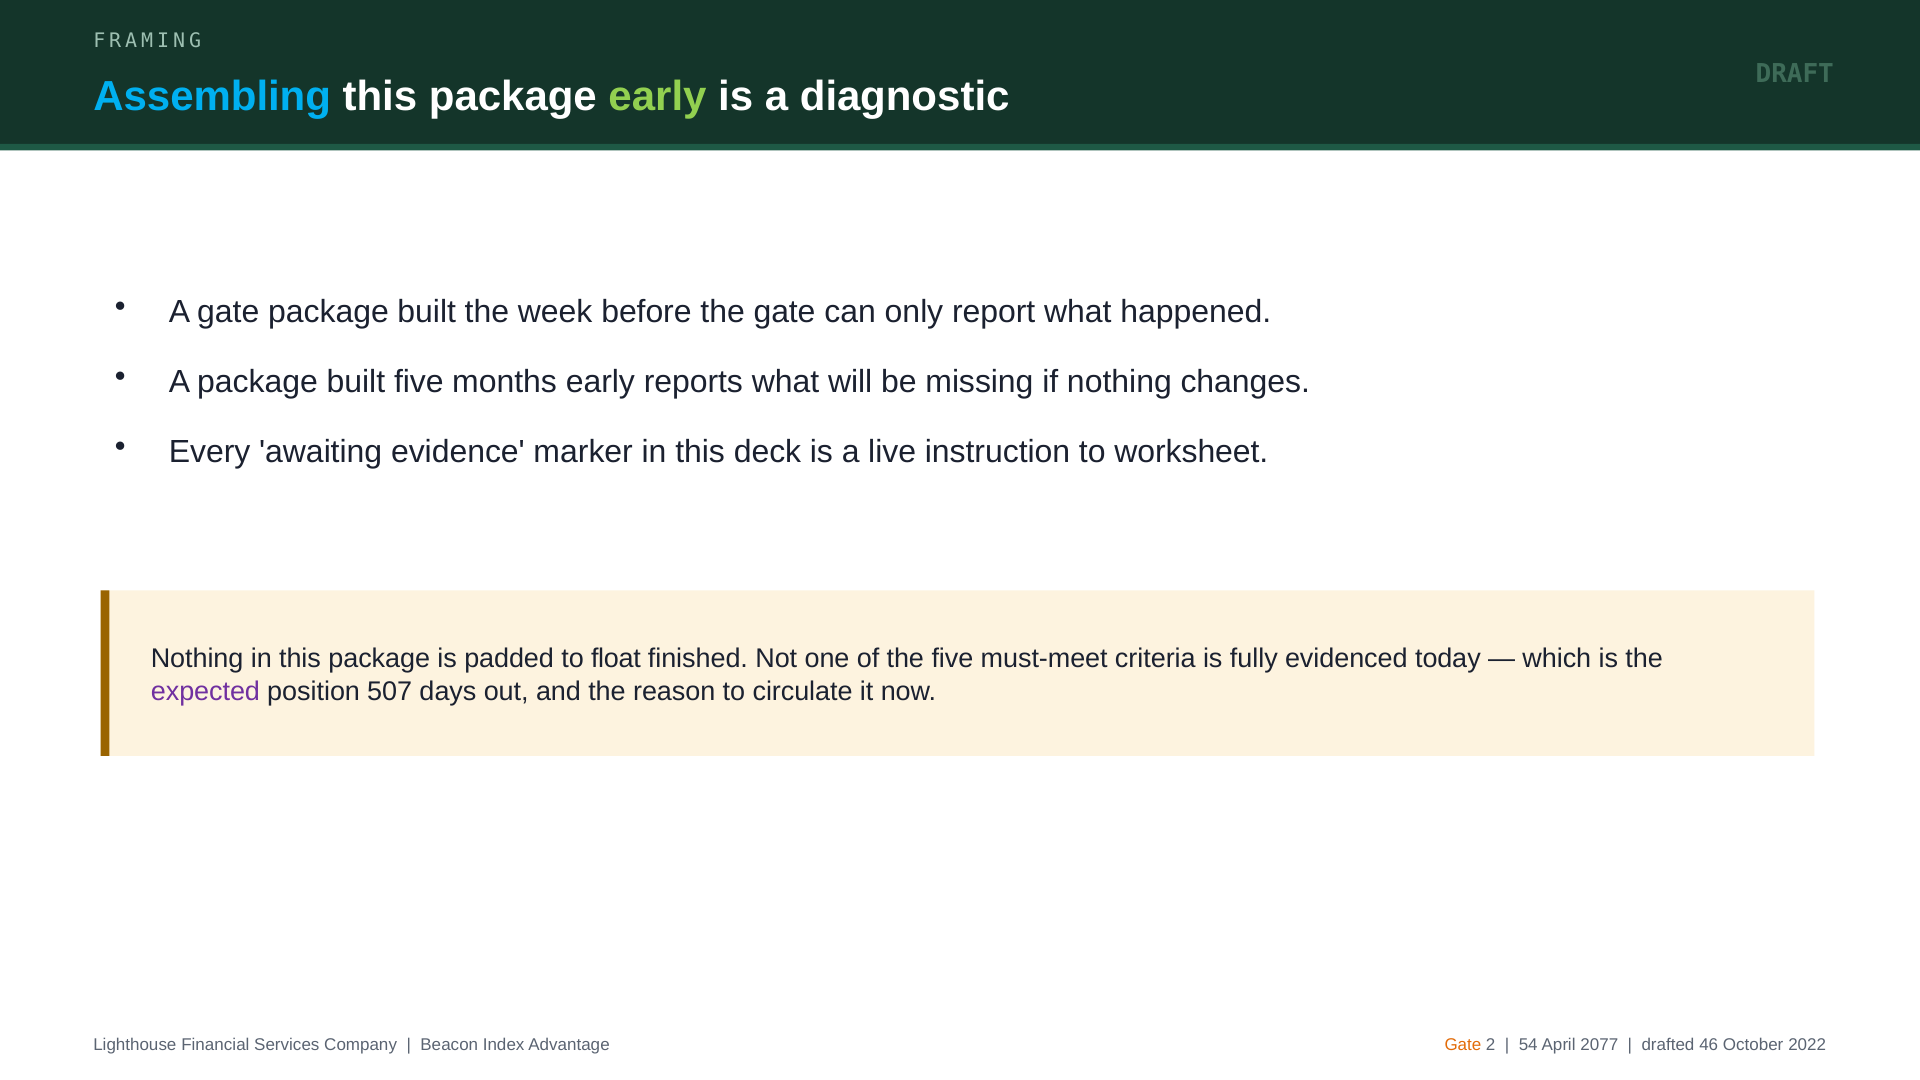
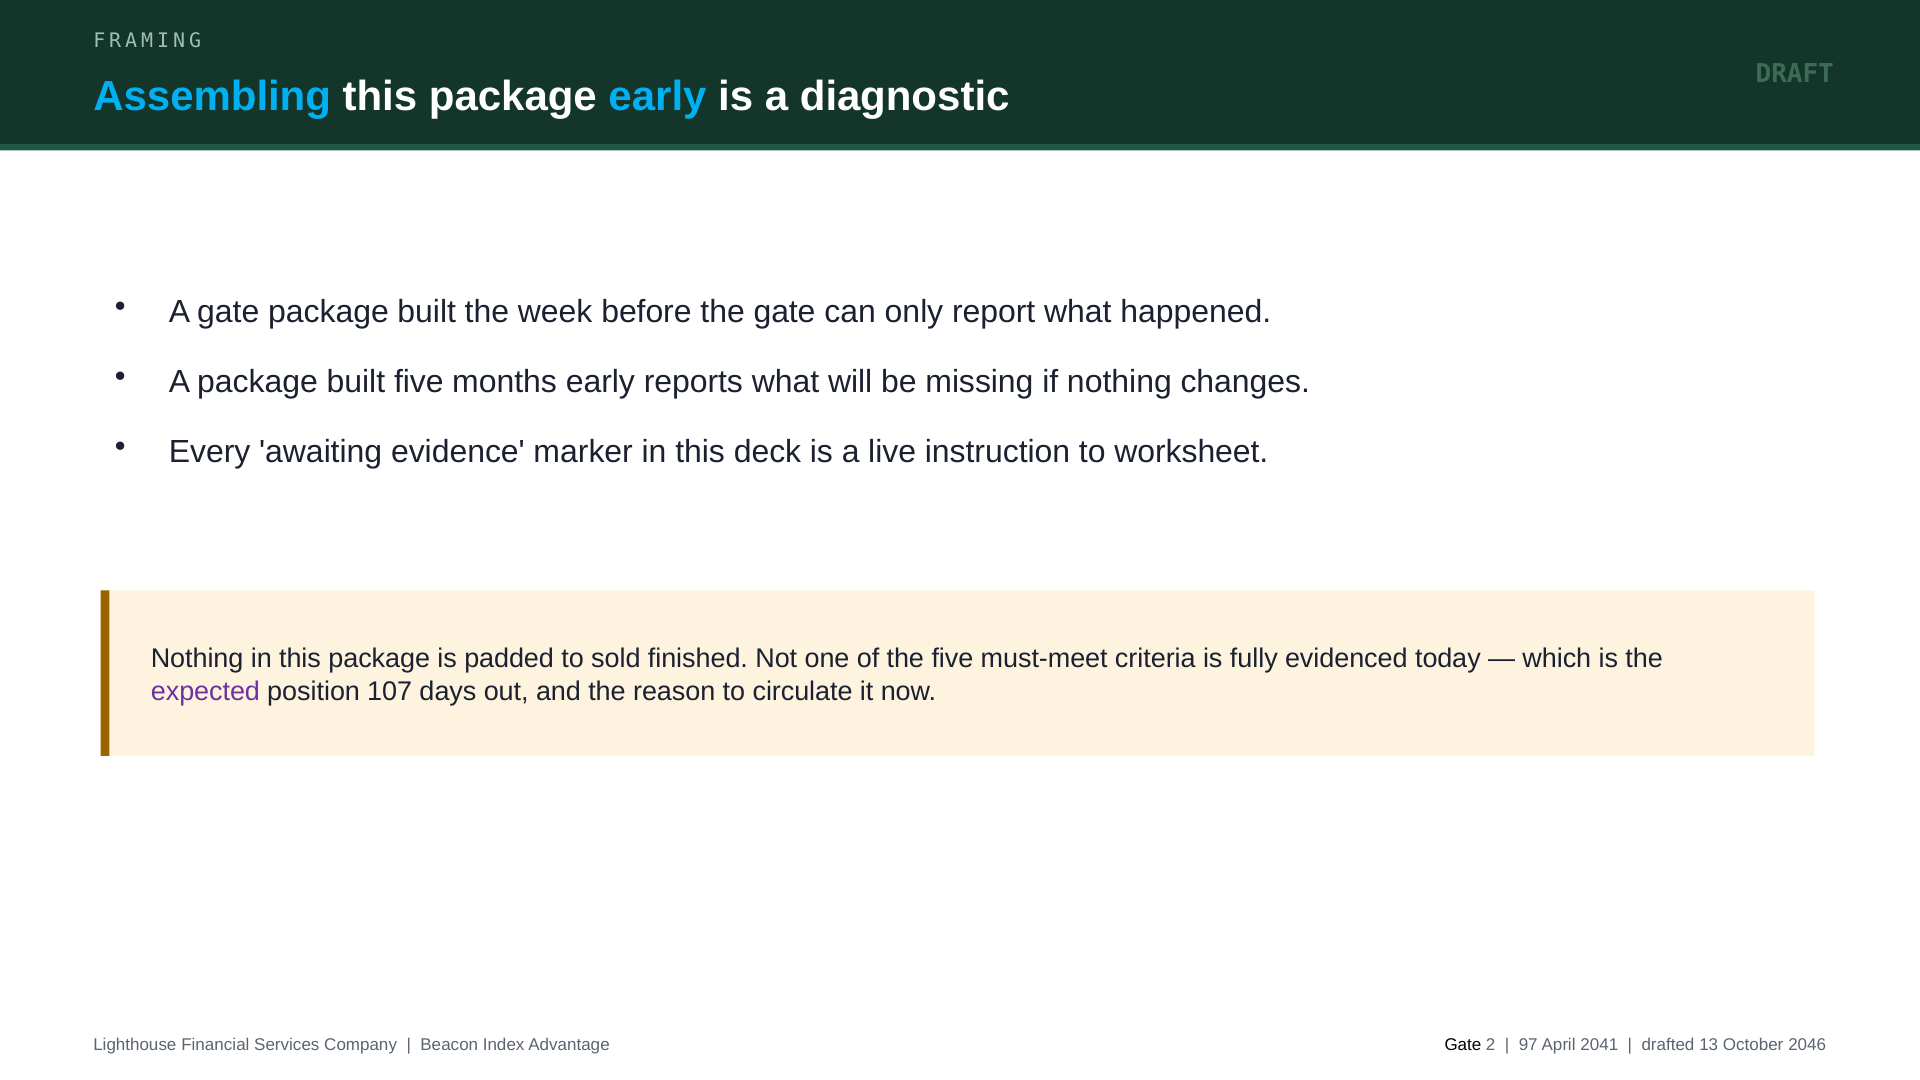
early colour: light green -> light blue (657, 96)
float: float -> sold (616, 659)
507: 507 -> 107 (390, 691)
Gate colour: orange -> black (1463, 1044)
54: 54 -> 97 (1528, 1044)
2077: 2077 -> 2041 (1599, 1044)
46: 46 -> 13 (1709, 1044)
2022: 2022 -> 2046 (1807, 1044)
